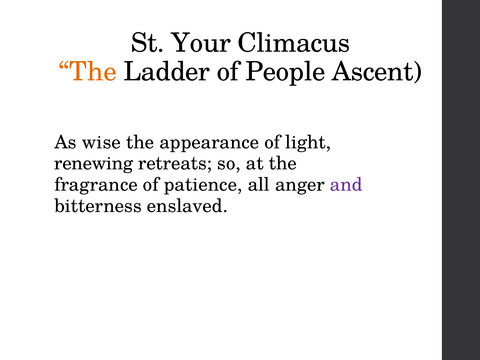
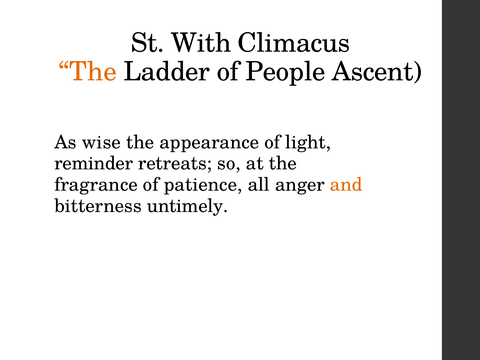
Your: Your -> With (201, 43)
renewing: renewing -> reminder (94, 164)
and colour: purple -> orange (346, 185)
enslaved: enslaved -> untimely (188, 206)
